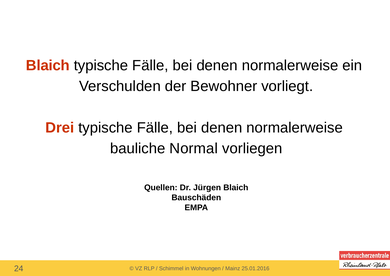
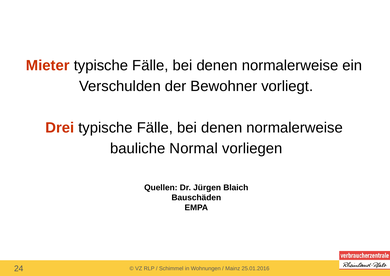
Blaich: Blaich -> Mieter (48, 65)
